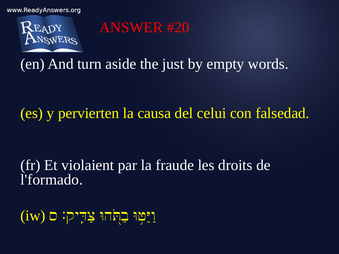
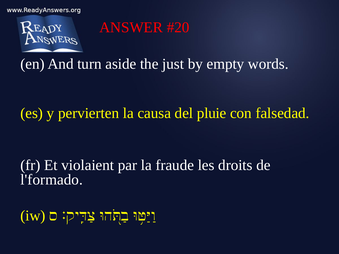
celui: celui -> pluie (212, 113)
